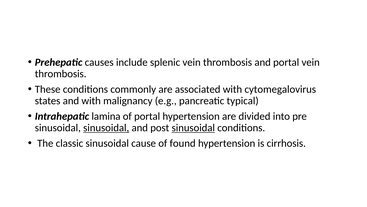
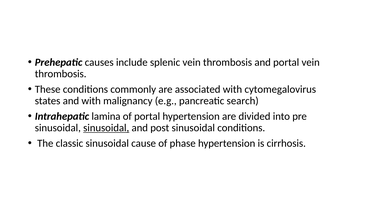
typical: typical -> search (243, 101)
sinusoidal underline: present -> none (193, 128)
found: found -> phase (183, 143)
